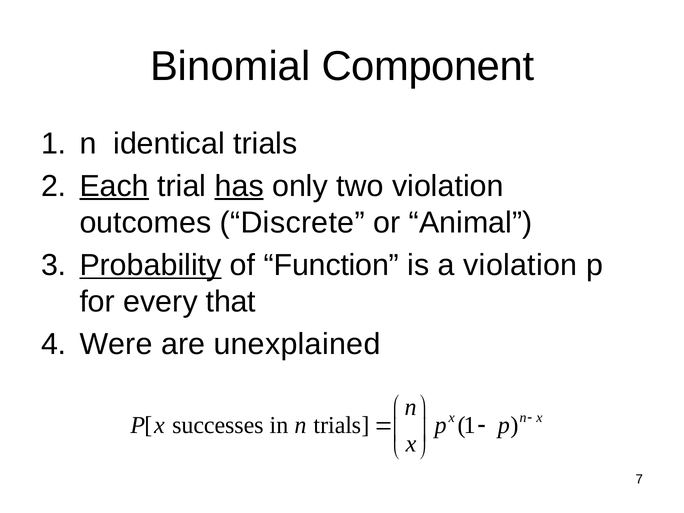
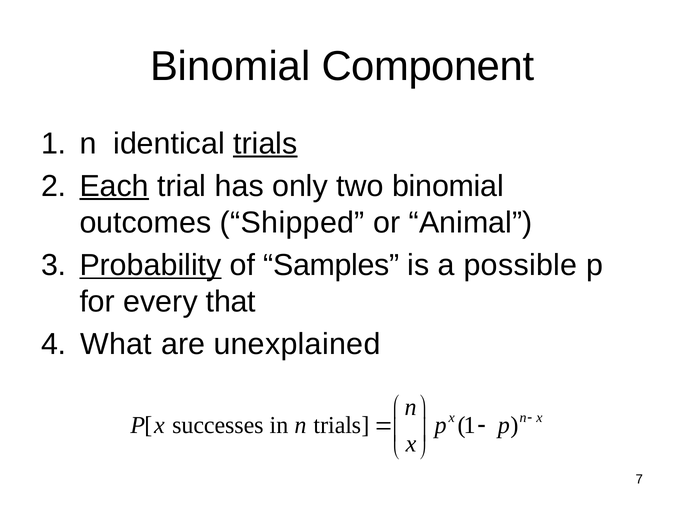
trials underline: none -> present (265, 143)
has underline: present -> none (239, 186)
two violation: violation -> binomial (448, 186)
Discrete: Discrete -> Shipped (292, 223)
Function: Function -> Samples (331, 265)
a violation: violation -> possible (520, 265)
Were: Were -> What (116, 344)
